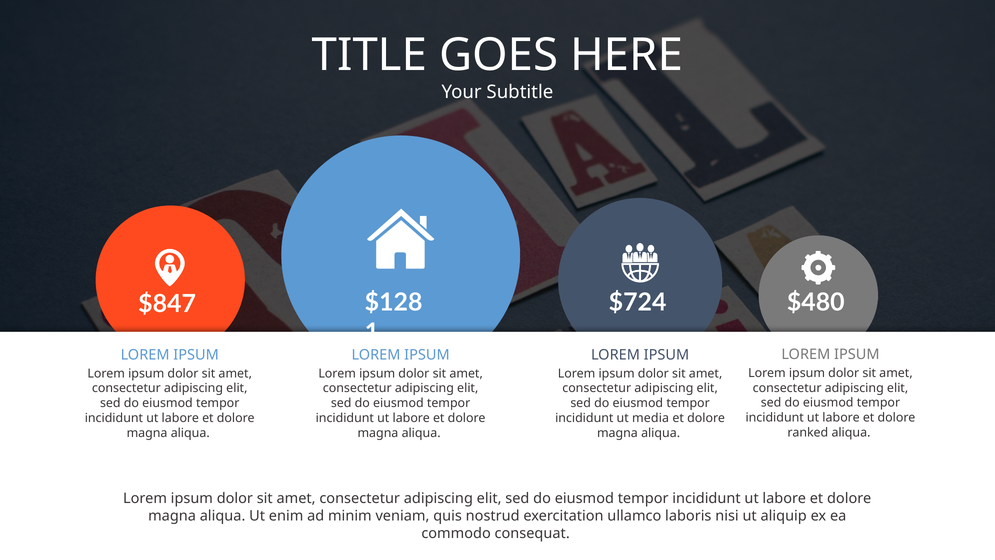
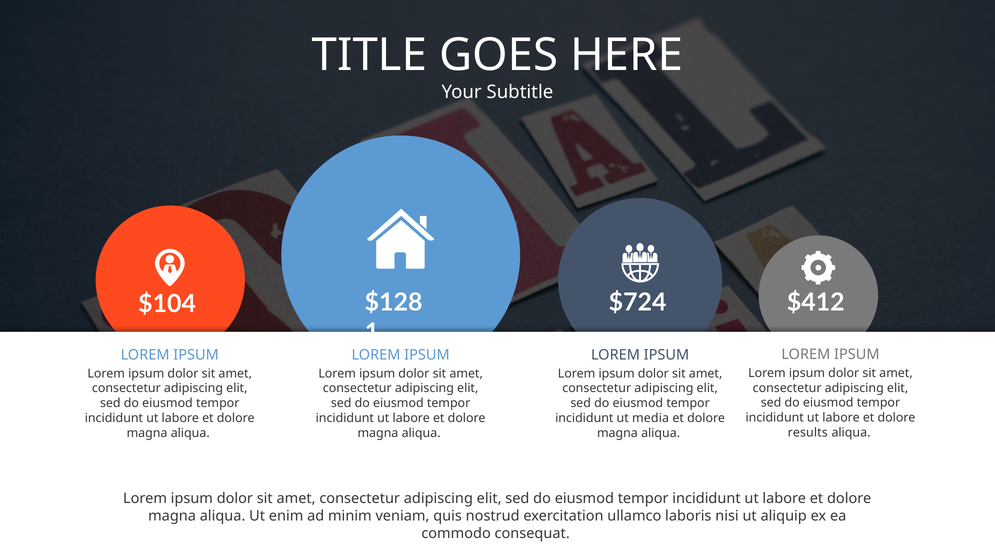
$480: $480 -> $412 (816, 303)
$847: $847 -> $104 (167, 304)
ranked: ranked -> results (808, 433)
